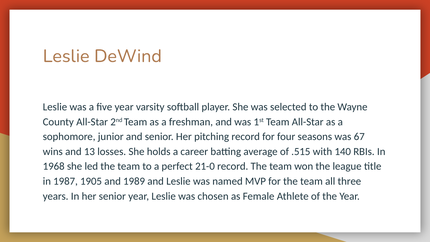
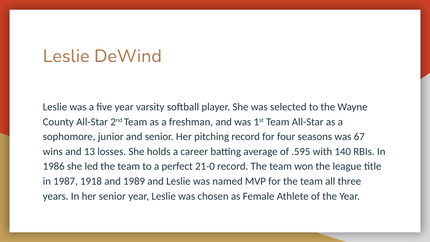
.515: .515 -> .595 (301, 152)
1968: 1968 -> 1986 (54, 166)
1905: 1905 -> 1918 (91, 181)
